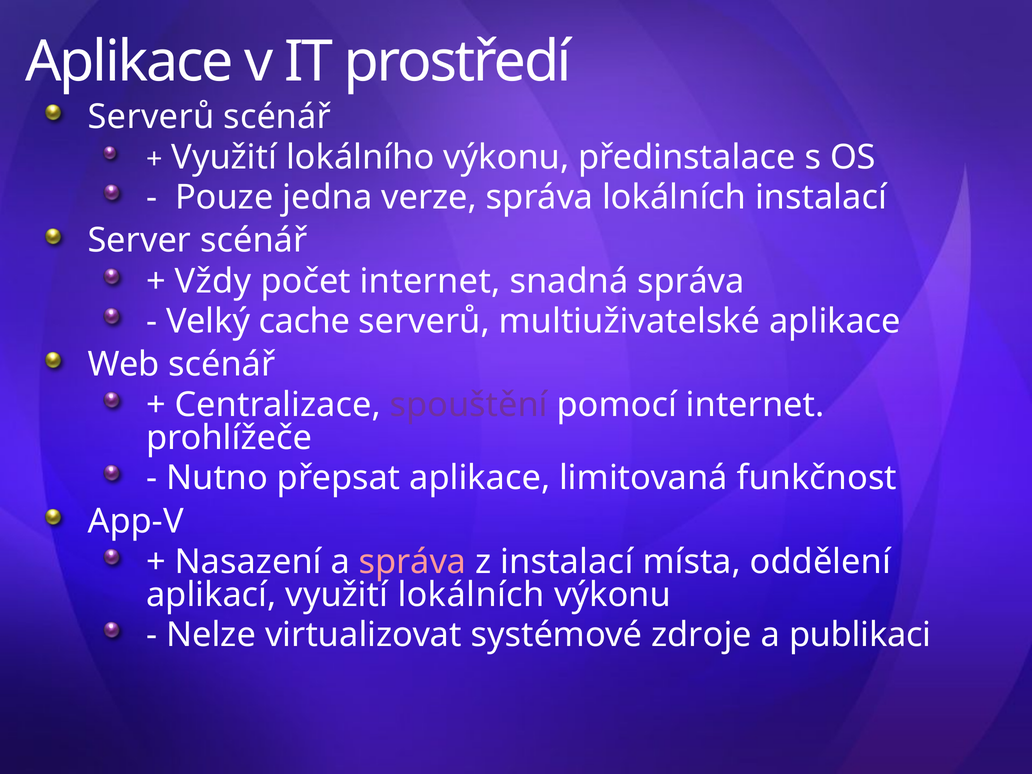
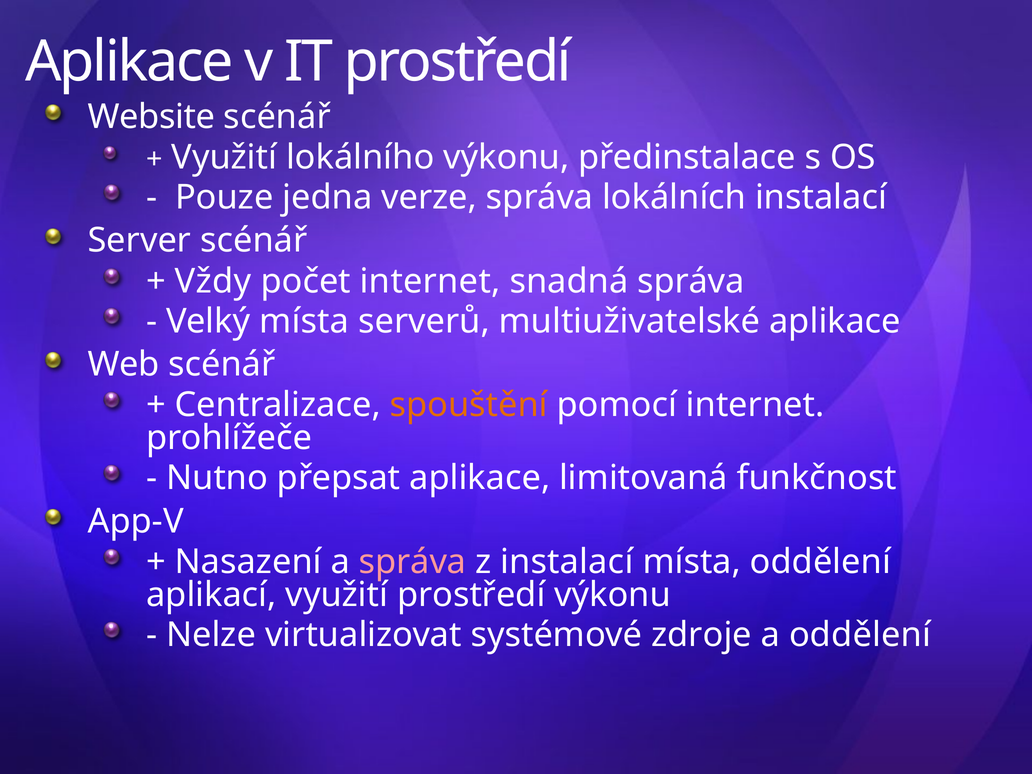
Serverů: Serverů -> Website (151, 117)
Velký cache: cache -> místa (304, 321)
spouštění colour: purple -> orange (469, 405)
využití lokálních: lokálních -> prostředí (471, 595)
a publikaci: publikaci -> oddělení (860, 635)
